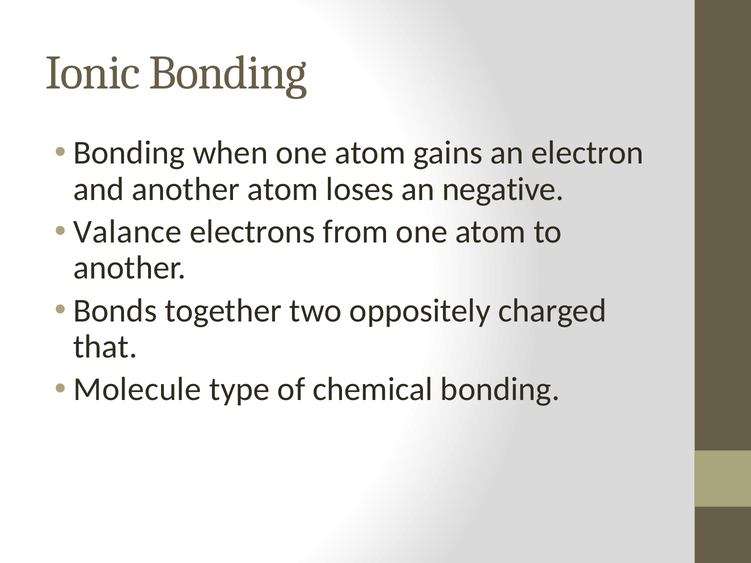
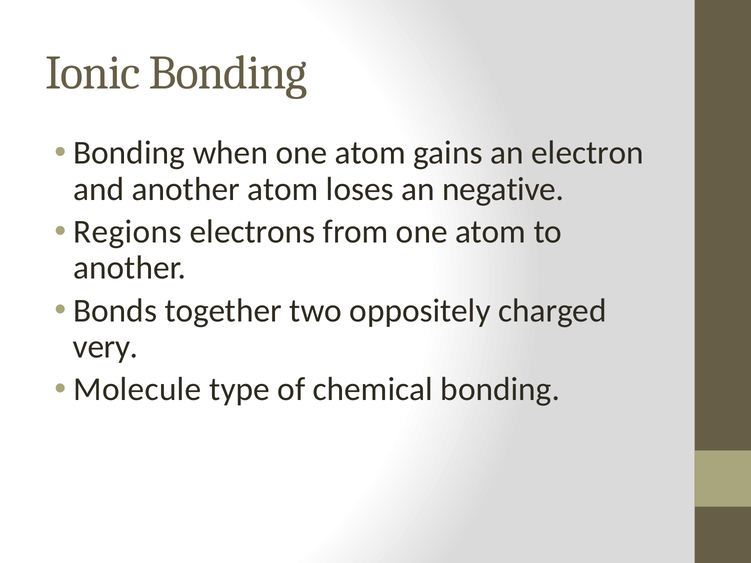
Valance: Valance -> Regions (128, 232)
that: that -> very (106, 347)
